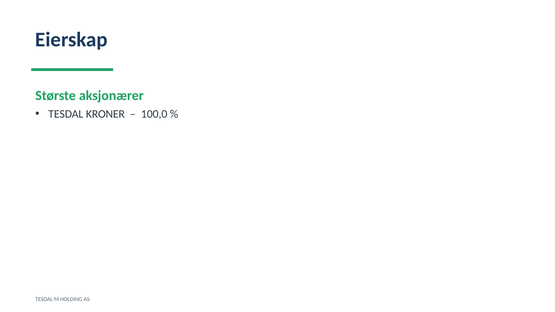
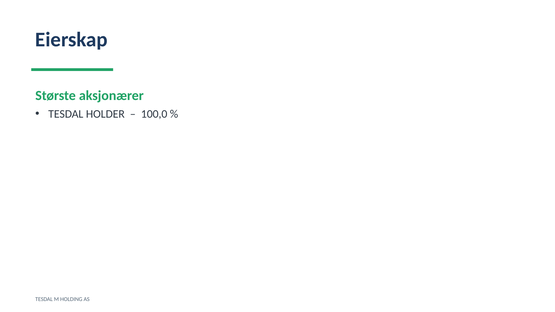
KRONER: KRONER -> HOLDER (105, 114)
